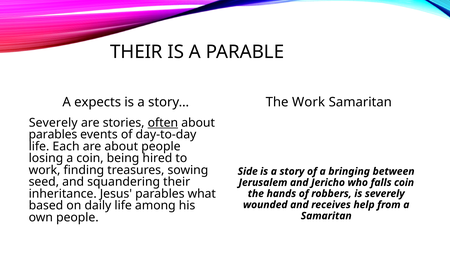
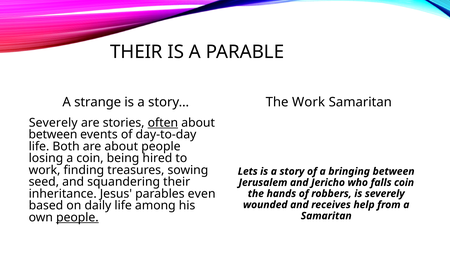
expects: expects -> strange (98, 102)
parables: parables -> between (53, 135)
Each: Each -> Both (66, 146)
Side: Side -> Lets (248, 171)
what: what -> even (202, 194)
people underline: none -> present (77, 217)
